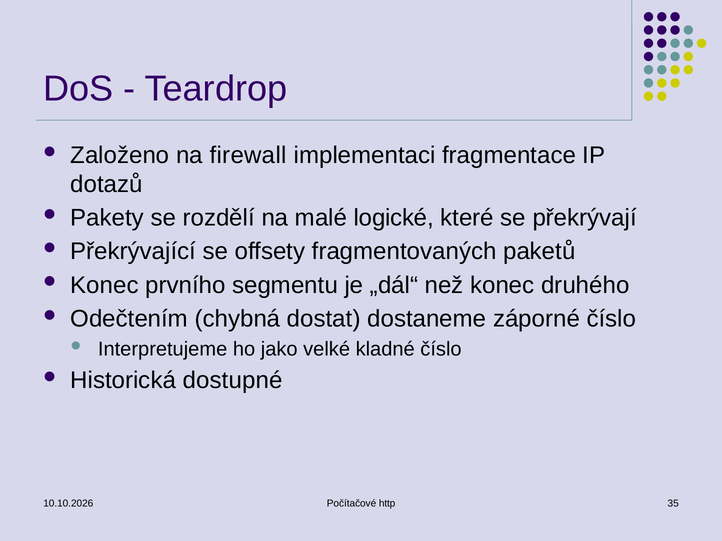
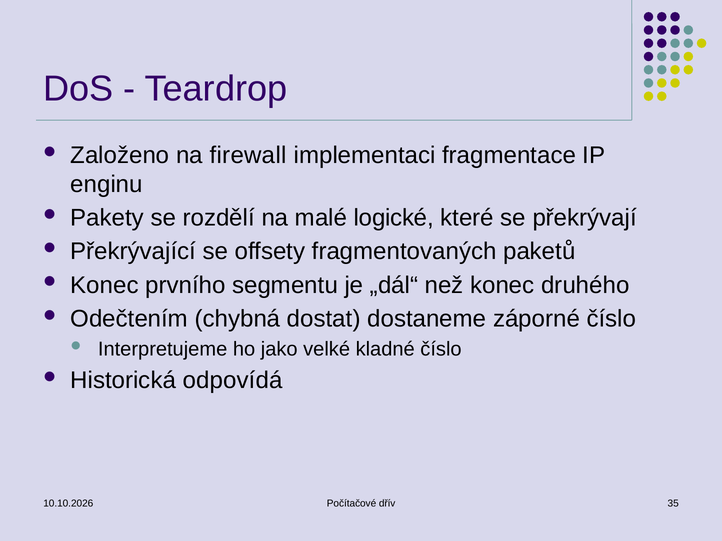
dotazů: dotazů -> enginu (107, 184)
dostupné: dostupné -> odpovídá (233, 381)
http: http -> dřív (387, 504)
